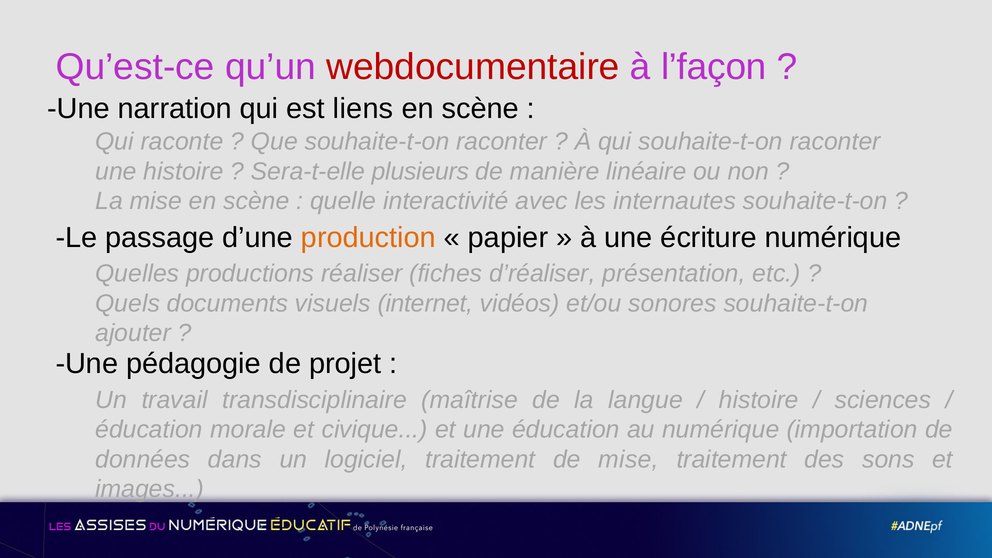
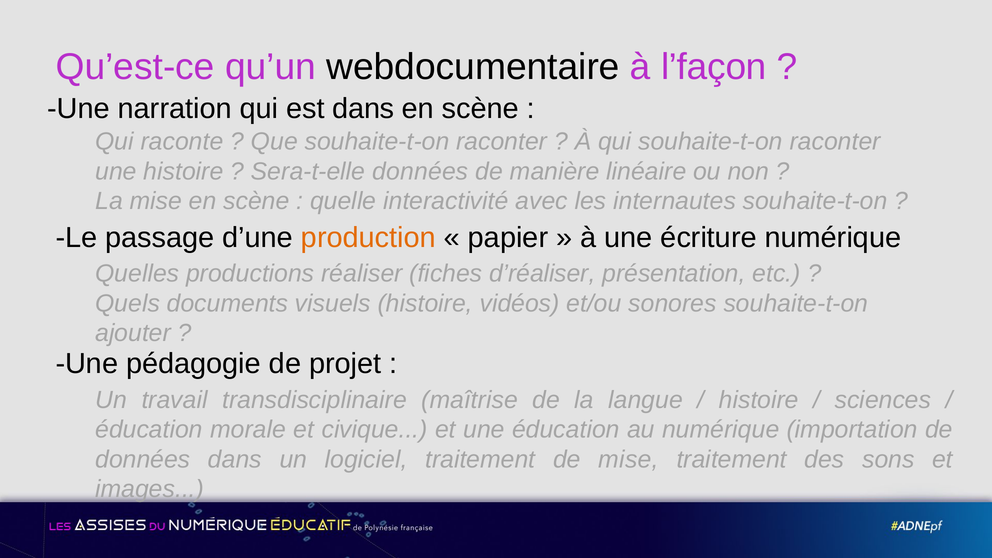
webdocumentaire colour: red -> black (473, 67)
est liens: liens -> dans (363, 108)
Sera-t-elle plusieurs: plusieurs -> données (420, 171)
visuels internet: internet -> histoire (425, 303)
